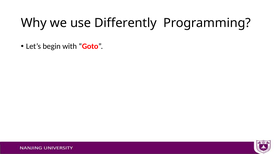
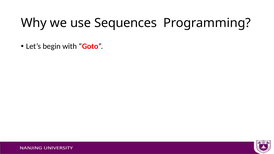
Differently: Differently -> Sequences (126, 23)
